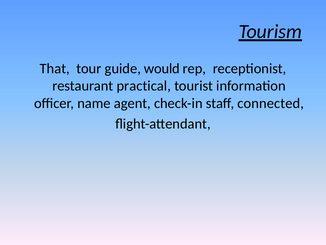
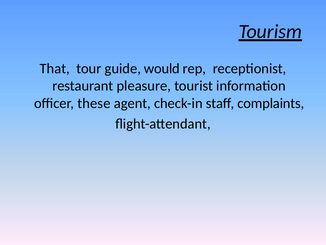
practical: practical -> pleasure (144, 86)
name: name -> these (94, 103)
connected: connected -> complaints (271, 103)
